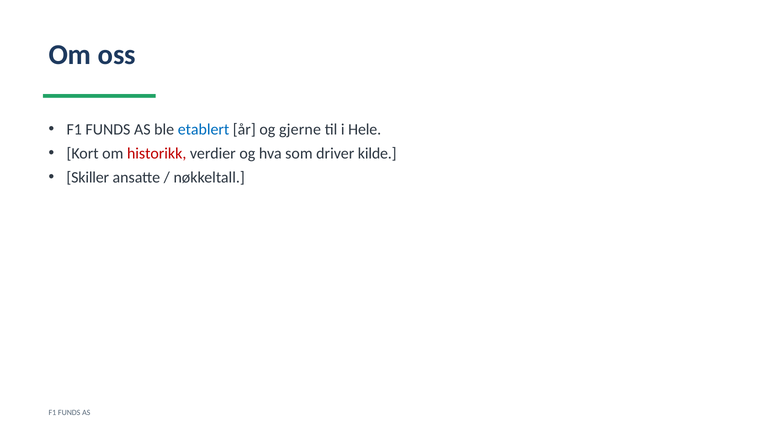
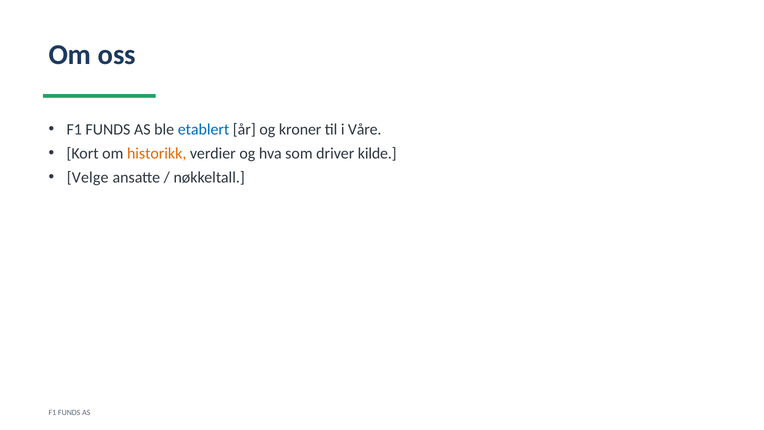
gjerne: gjerne -> kroner (300, 129)
Hele: Hele -> Våre (365, 129)
historikk colour: red -> orange (157, 153)
Skiller: Skiller -> Velge (88, 177)
